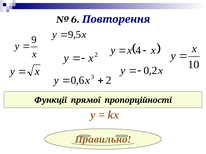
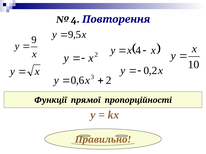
6: 6 -> 4 (75, 20)
